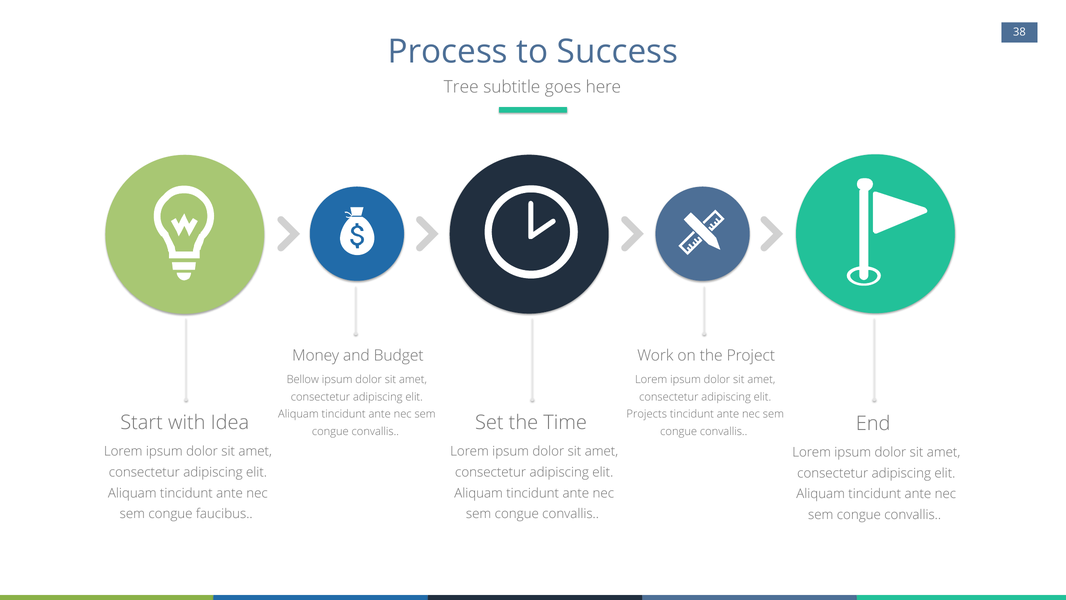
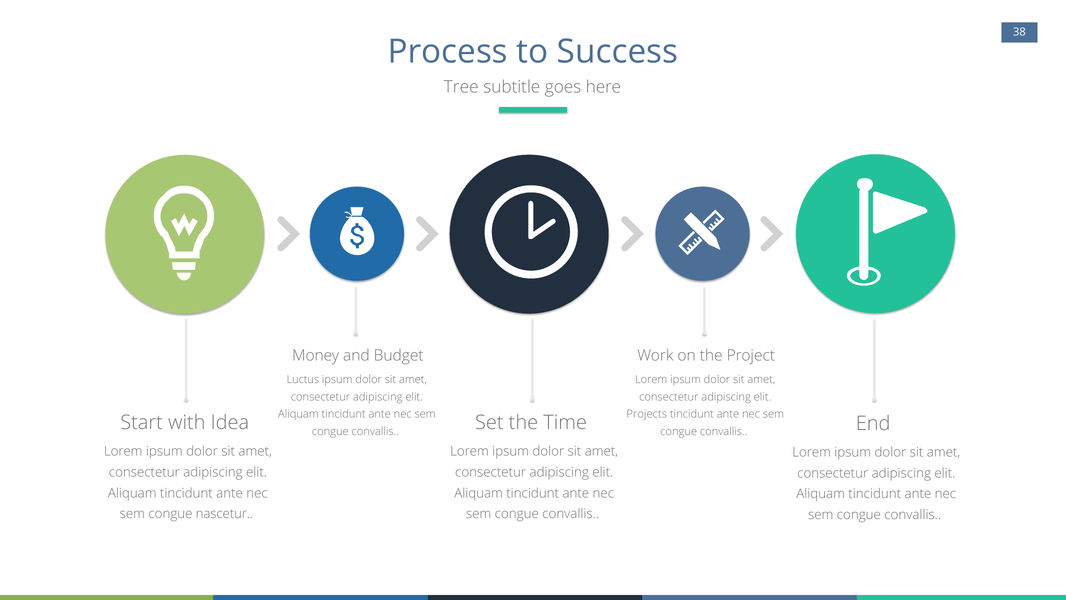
Bellow: Bellow -> Luctus (303, 379)
faucibus: faucibus -> nascetur (224, 514)
